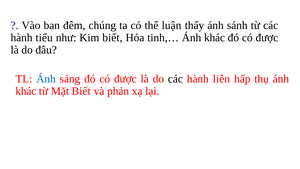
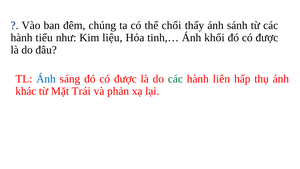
luận: luận -> chổi (171, 25)
Kim biết: biết -> liệu (112, 38)
tinh,… Ánh khác: khác -> khối (214, 38)
các colour: black -> green (175, 79)
Mặt Biết: Biết -> Trái (81, 91)
